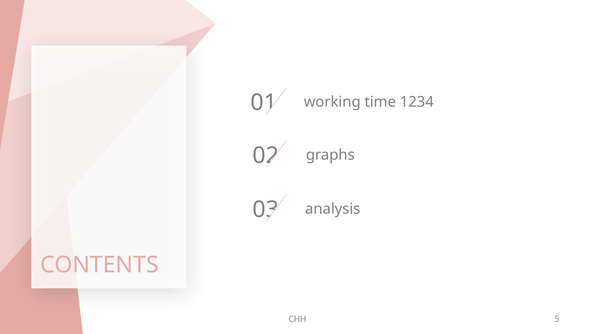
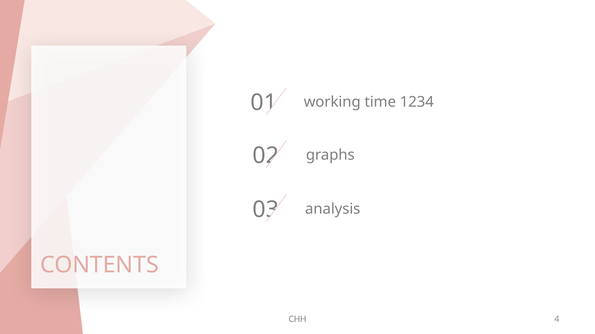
5: 5 -> 4 (557, 320)
